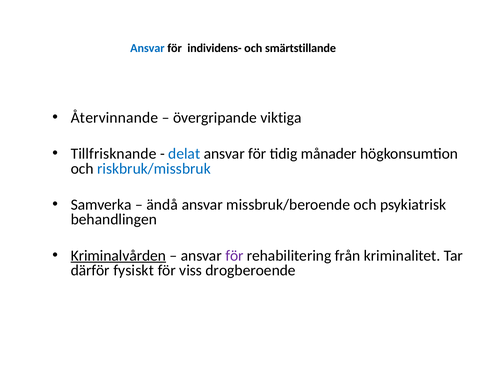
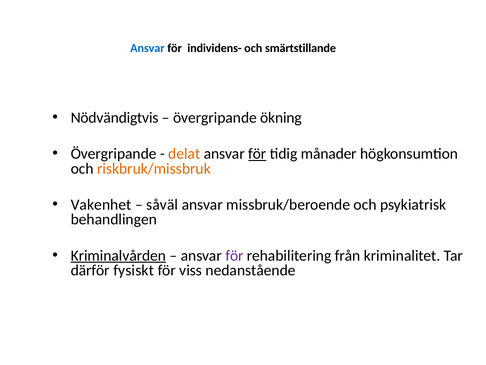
Återvinnande: Återvinnande -> Nödvändigtvis (115, 118)
viktiga: viktiga -> ökning (281, 118)
Tillfrisknande: Tillfrisknande -> Övergripande (114, 153)
delat colour: blue -> orange (184, 153)
för underline: none -> present (257, 153)
riskbruk/missbruk colour: blue -> orange (154, 168)
Samverka: Samverka -> Vakenhet (101, 204)
ändå: ändå -> såväl (162, 204)
drogberoende: drogberoende -> nedanstående (251, 270)
